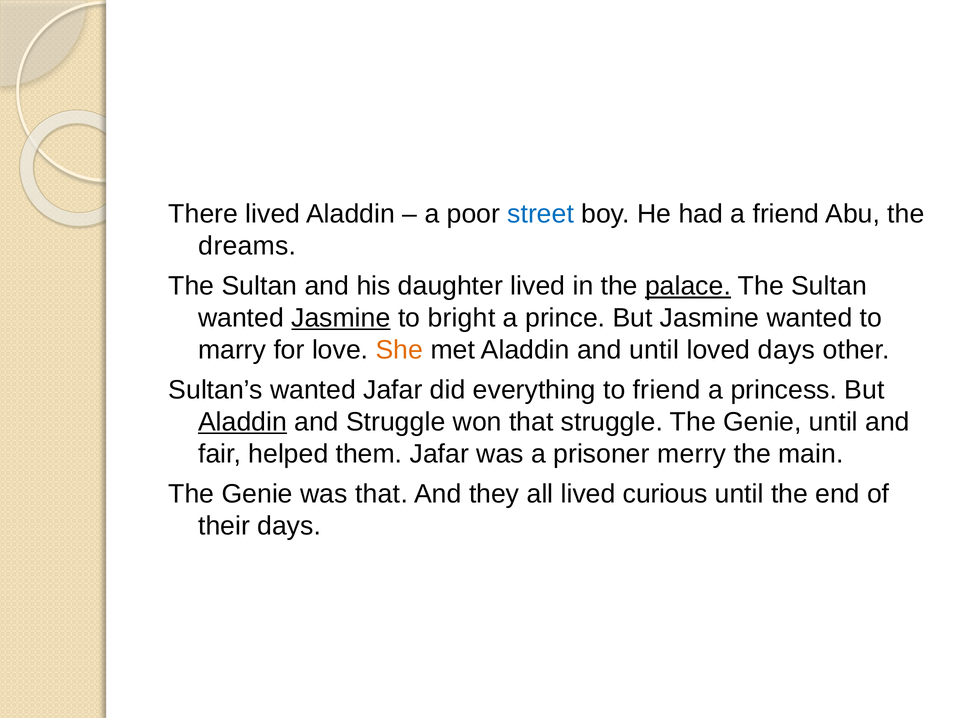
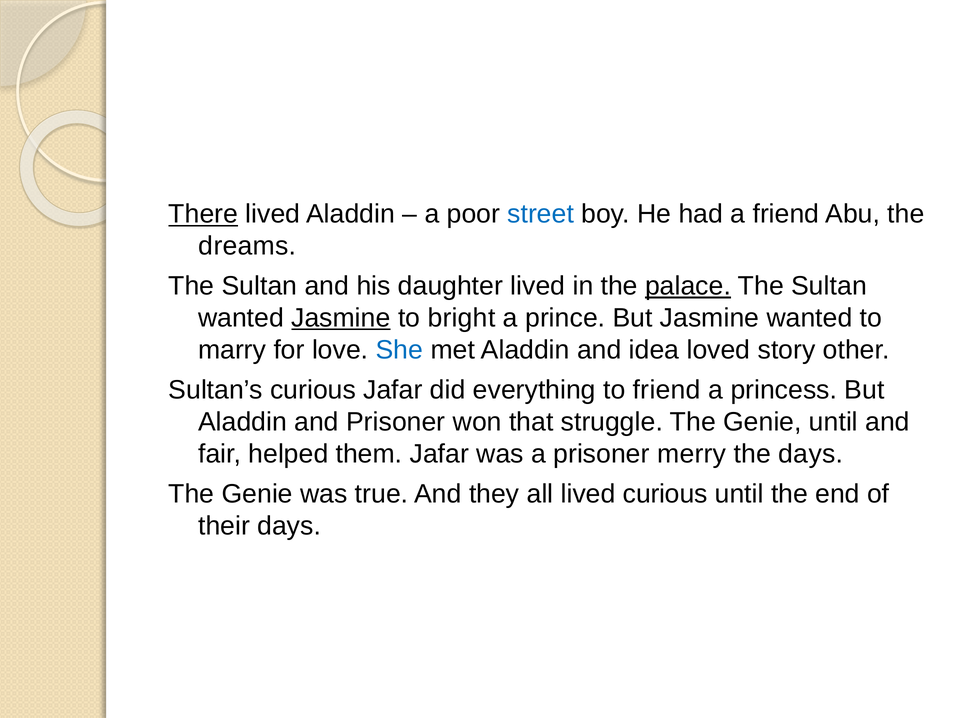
There underline: none -> present (203, 214)
She colour: orange -> blue (399, 350)
and until: until -> idea (654, 350)
loved days: days -> story (787, 350)
Sultan’s wanted: wanted -> curious (313, 390)
Aladdin underline: present -> none (243, 422)
and Struggle: Struggle -> Prisoner (396, 422)
the main: main -> days (811, 454)
was that: that -> true (382, 494)
